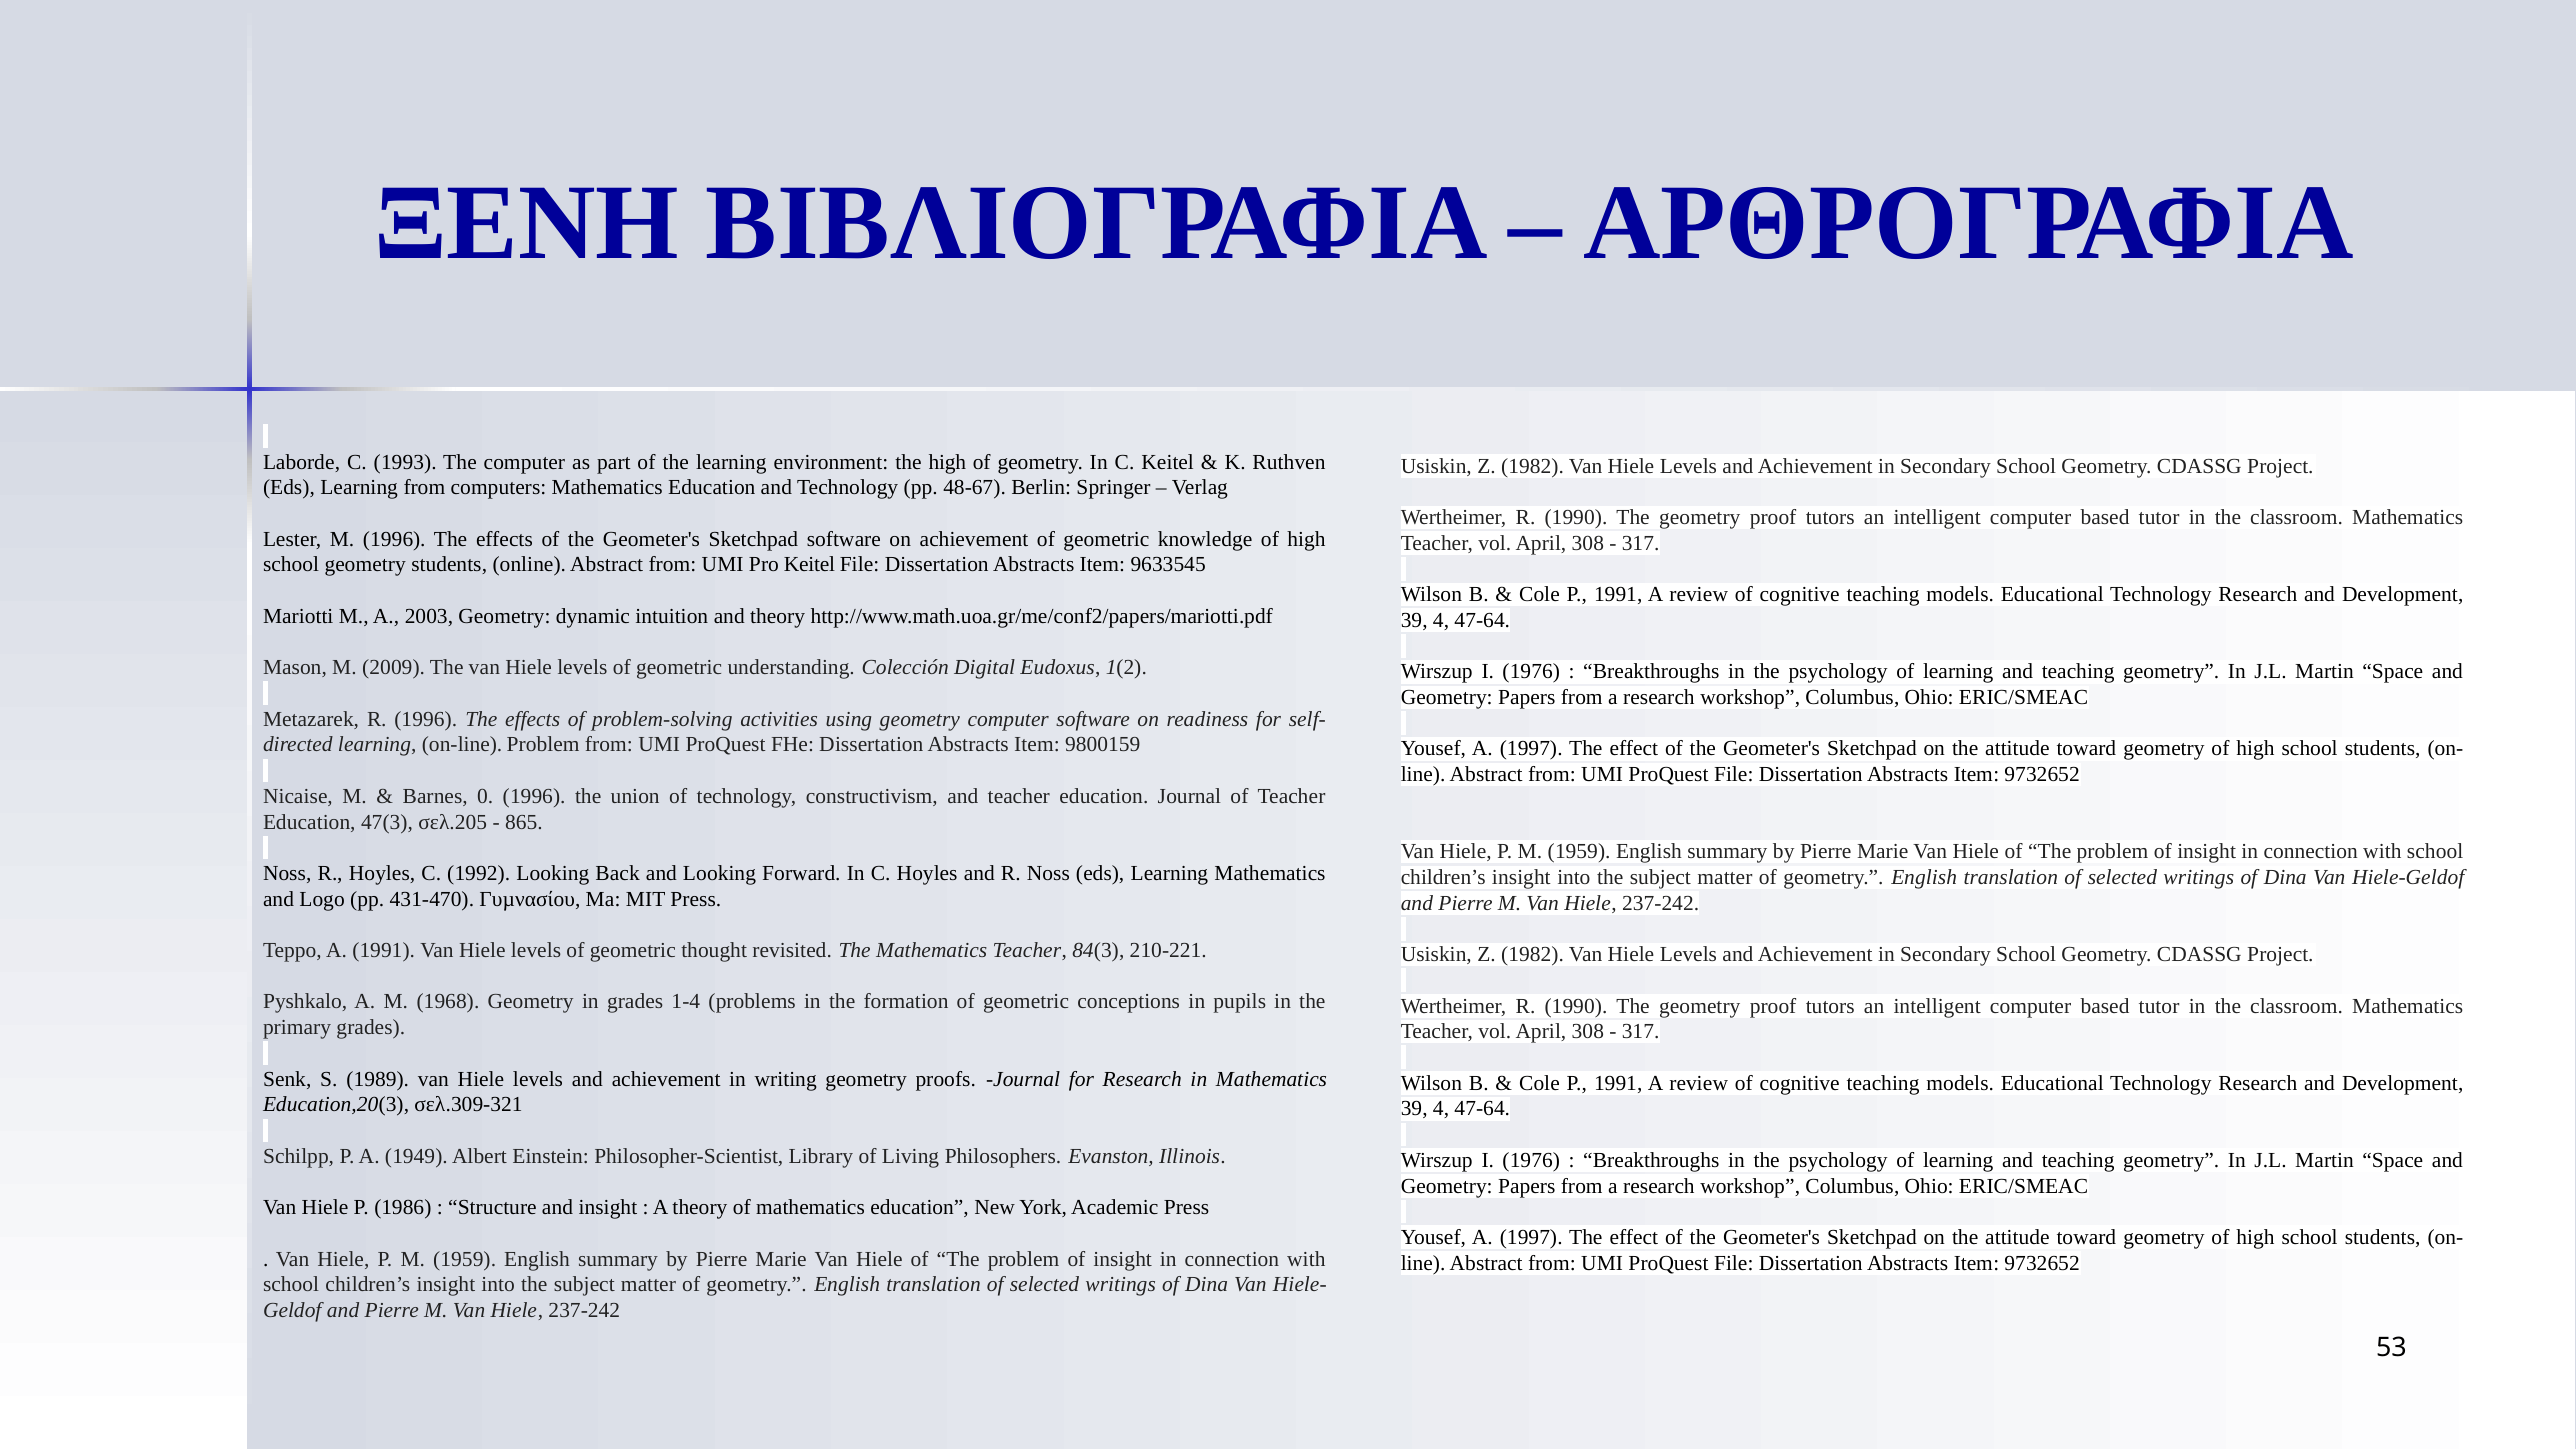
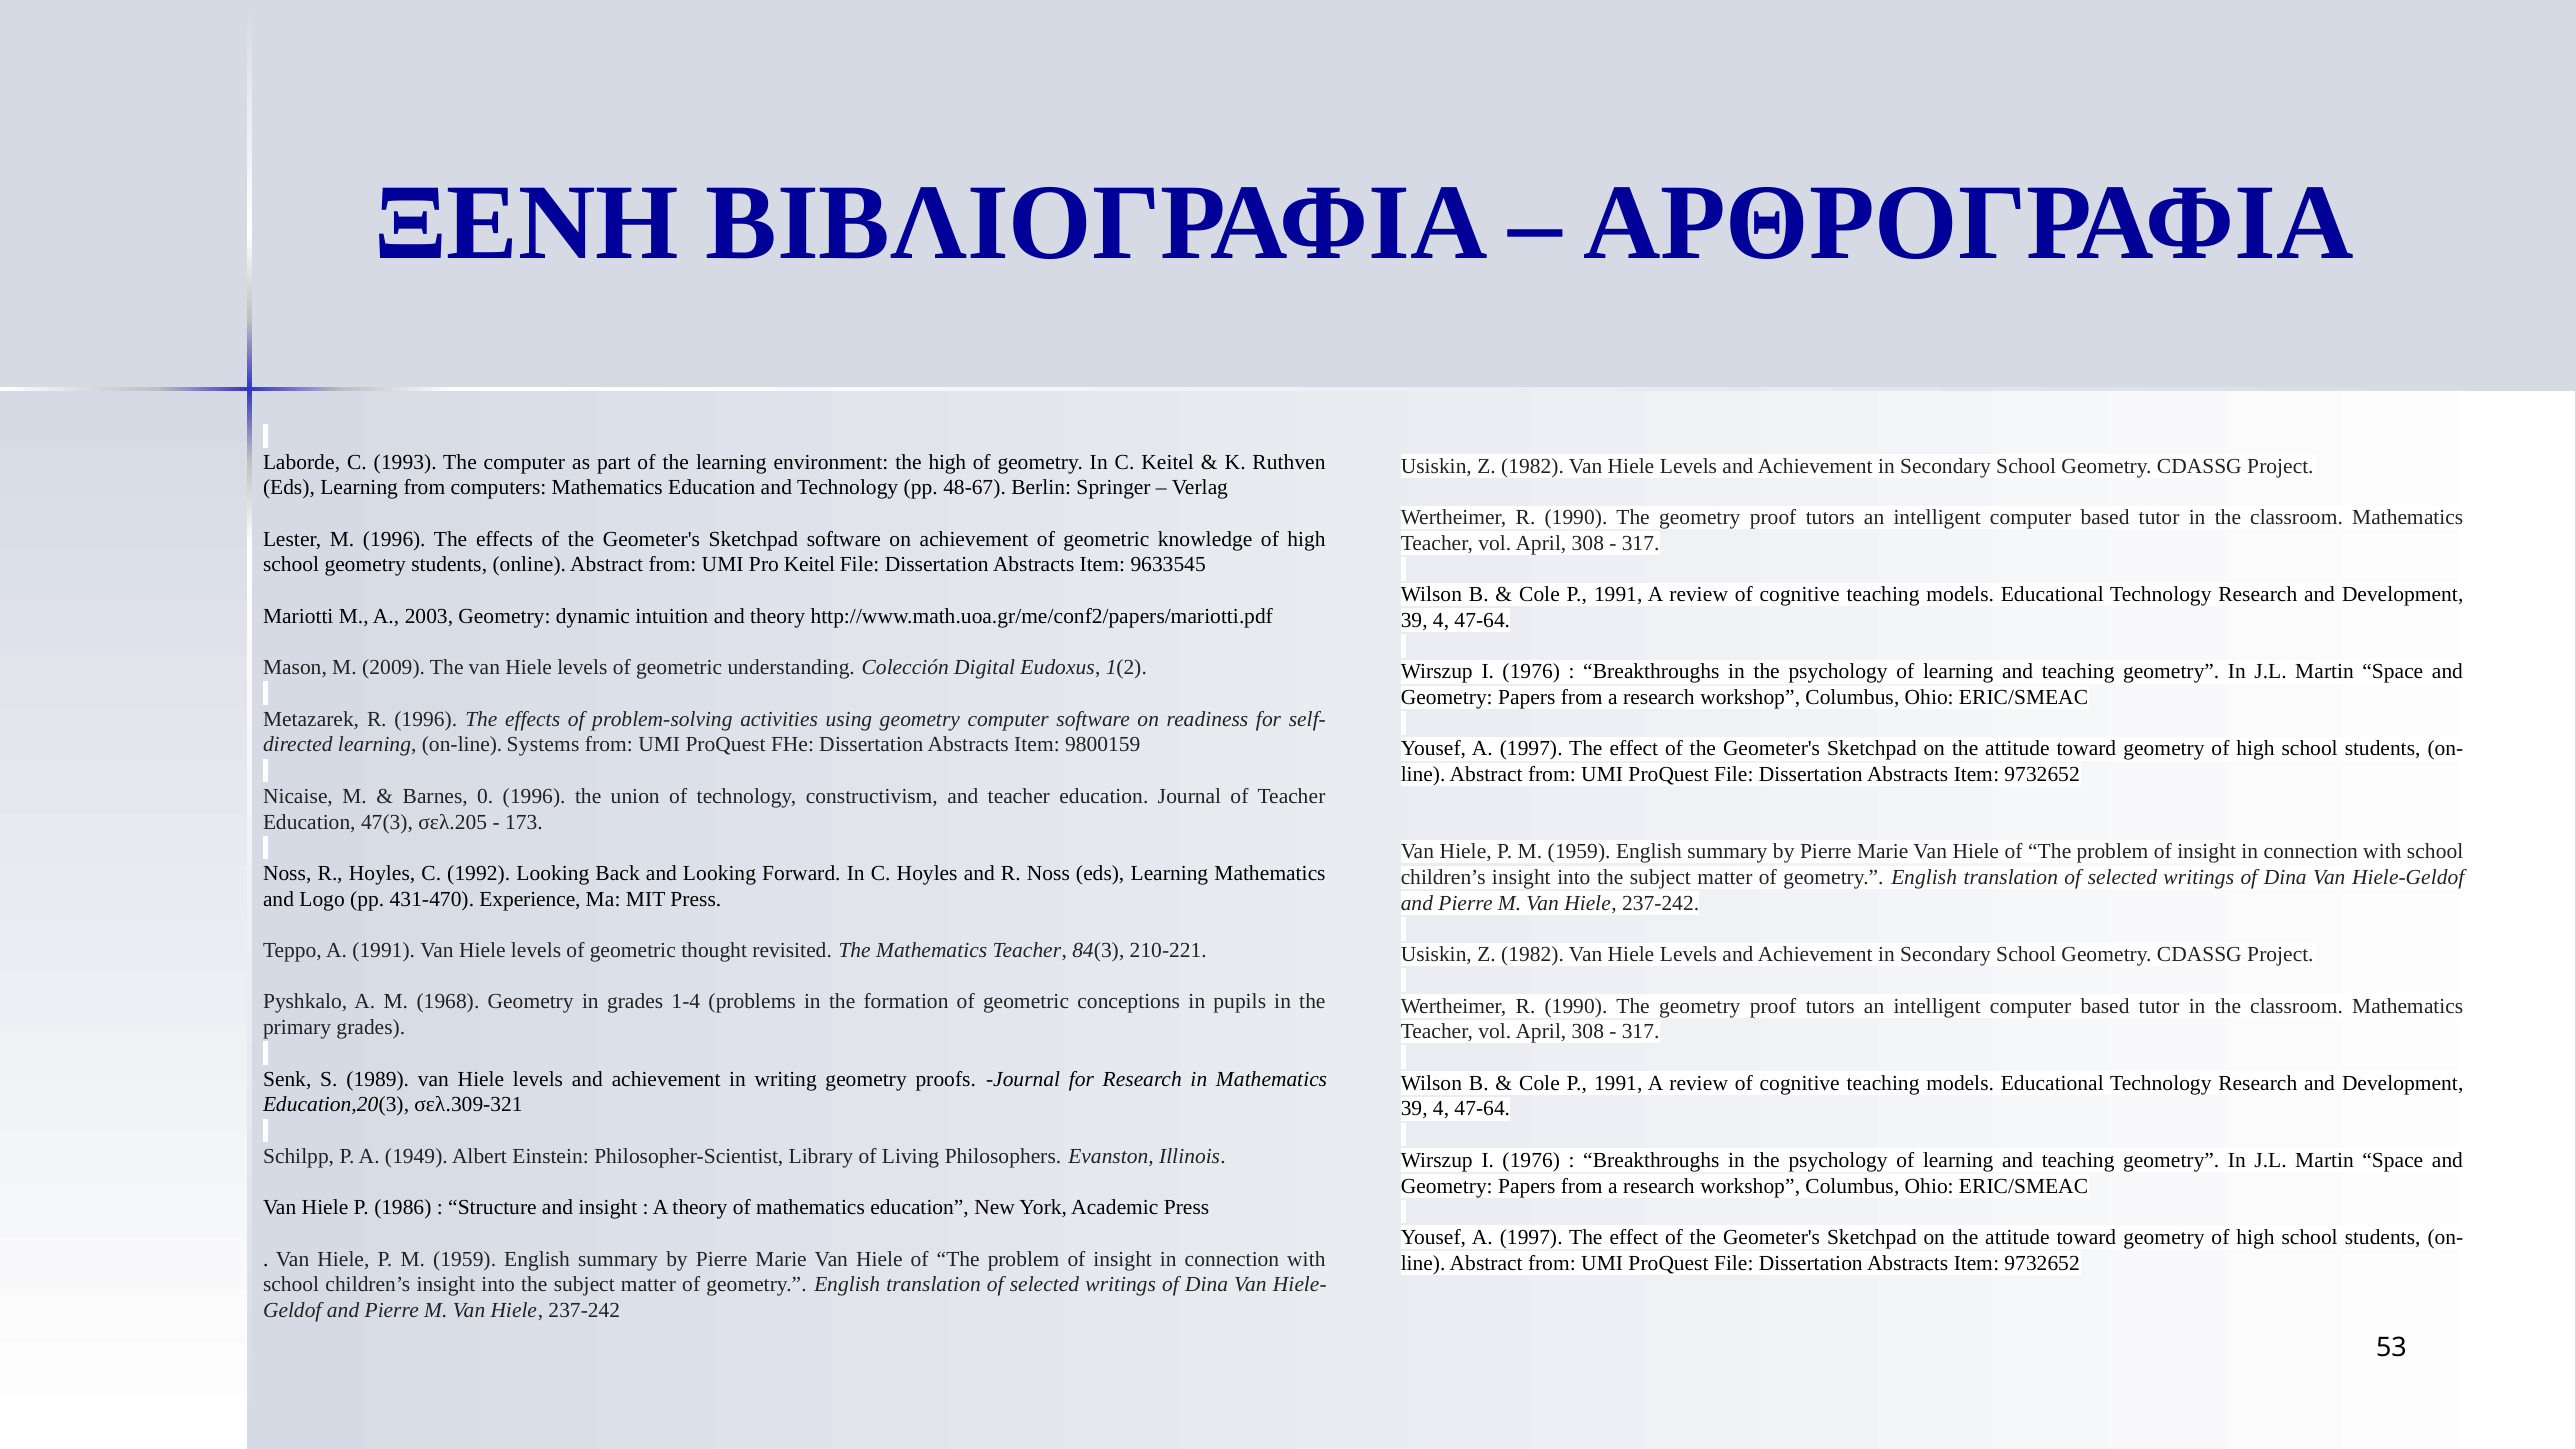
on-line Problem: Problem -> Systems (543, 745)
865: 865 -> 173 (524, 822)
Γυµνασίου: Γυµνασίου -> Experience (530, 899)
